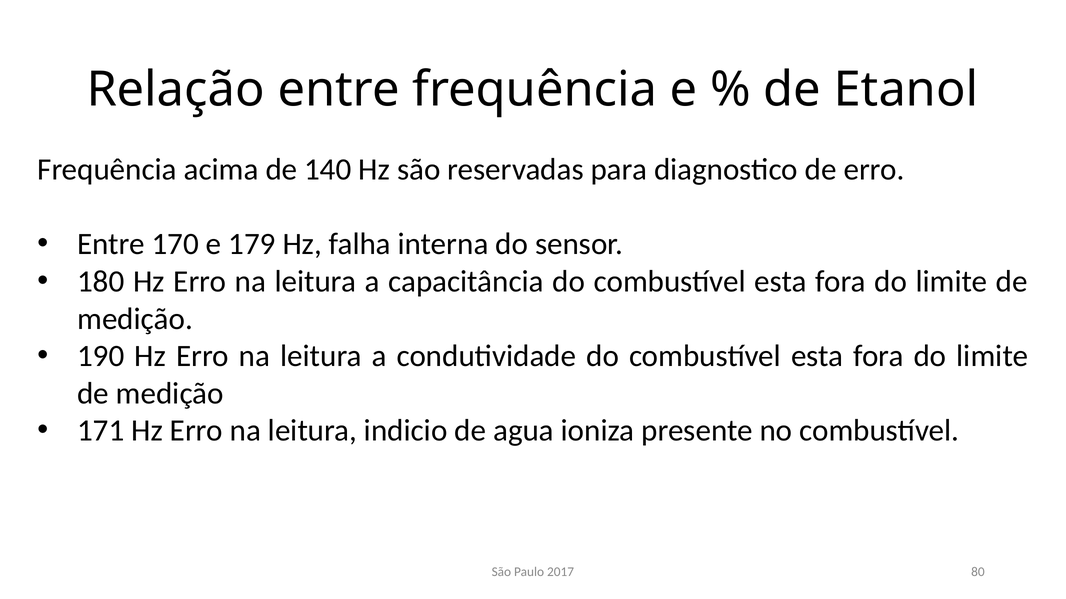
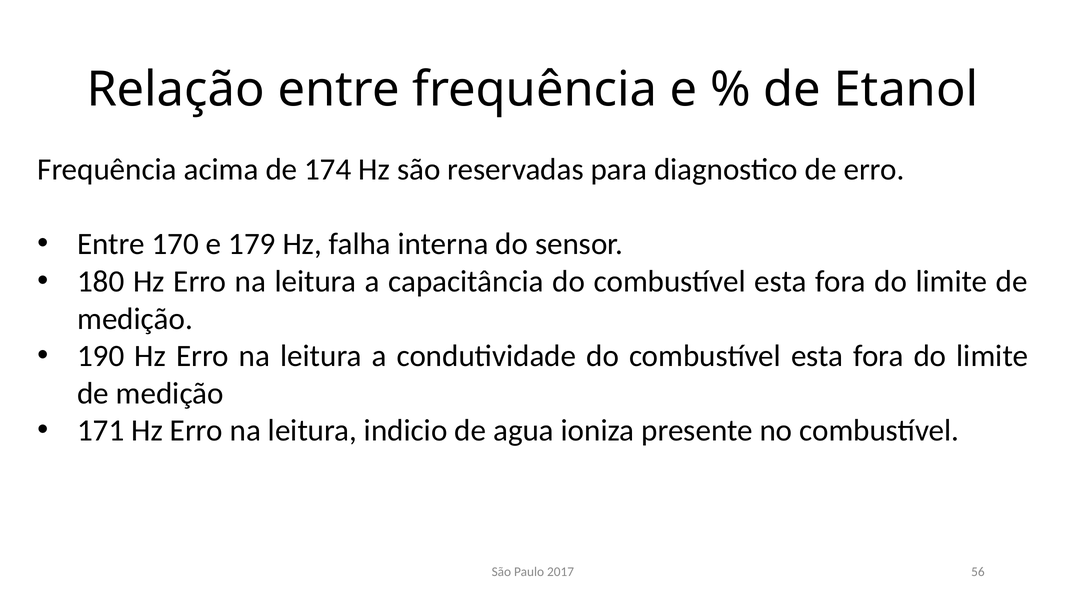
140: 140 -> 174 (328, 170)
80: 80 -> 56 (978, 572)
